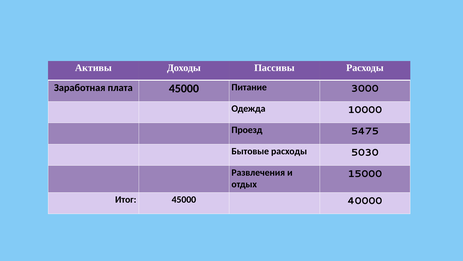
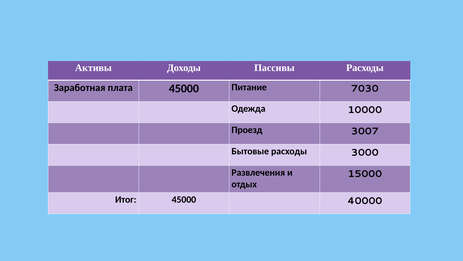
3000: 3000 -> 7030 (365, 89)
5475: 5475 -> 3007 (365, 131)
5030: 5030 -> 3000 (365, 152)
